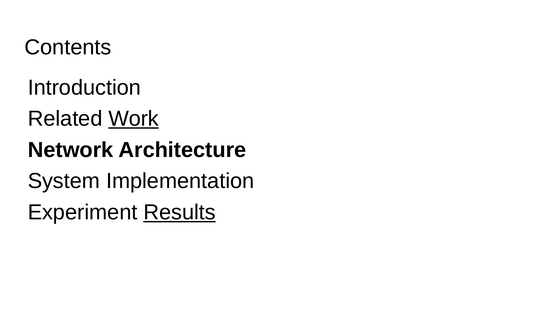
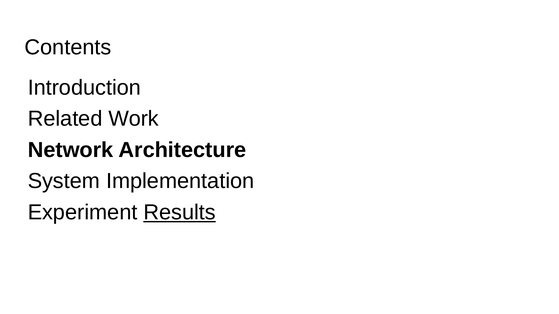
Work underline: present -> none (134, 119)
